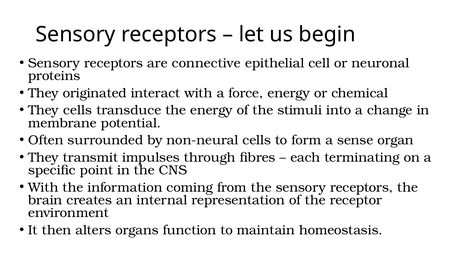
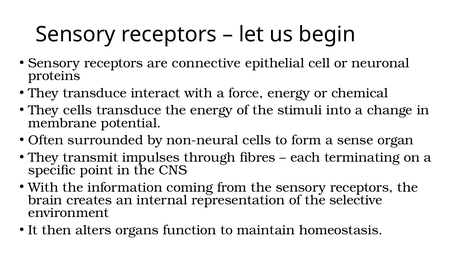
They originated: originated -> transduce (95, 93)
receptor: receptor -> selective (356, 200)
